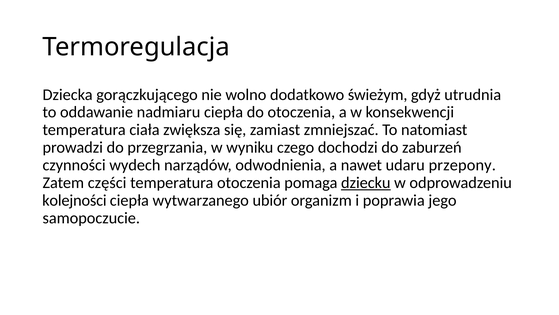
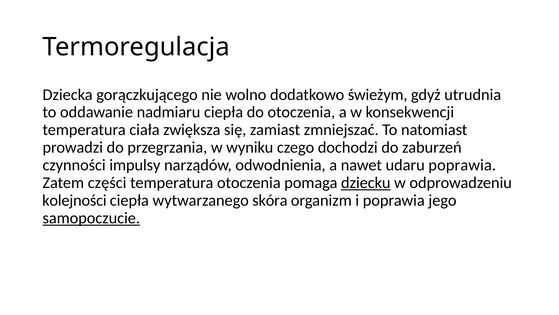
wydech: wydech -> impulsy (135, 165)
udaru przepony: przepony -> poprawia (462, 165)
ubiór: ubiór -> skóra (270, 200)
samopoczucie underline: none -> present (91, 218)
